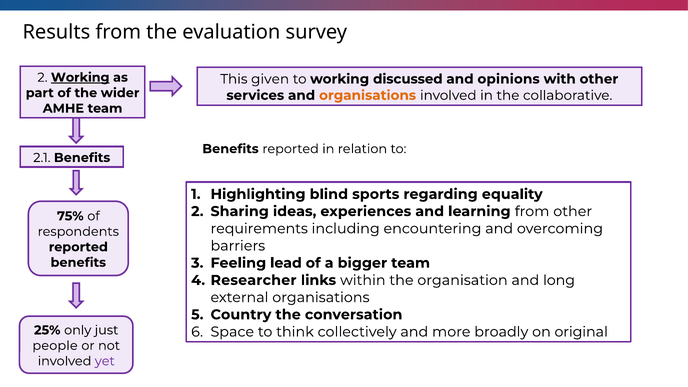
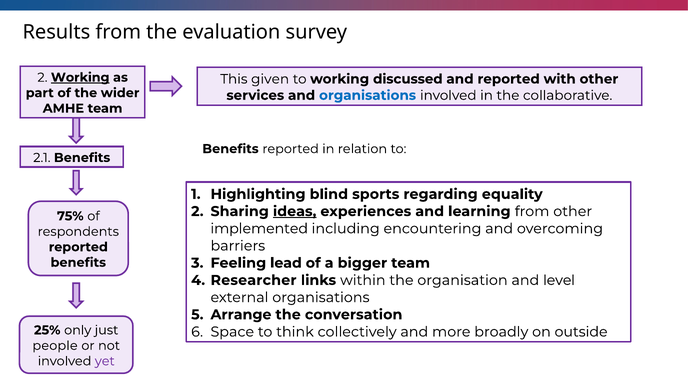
and opinions: opinions -> reported (509, 79)
organisations colour: orange -> blue (368, 95)
ideas underline: none -> present (295, 211)
requirements: requirements -> implemented (259, 229)
long: long -> level (559, 280)
Country: Country -> Arrange (241, 315)
original: original -> outside (581, 332)
